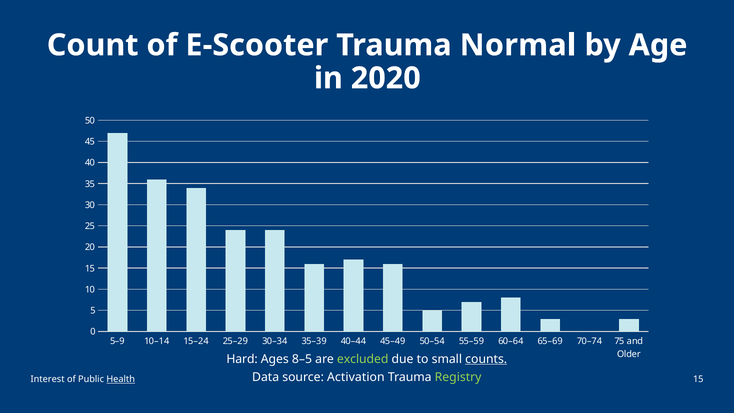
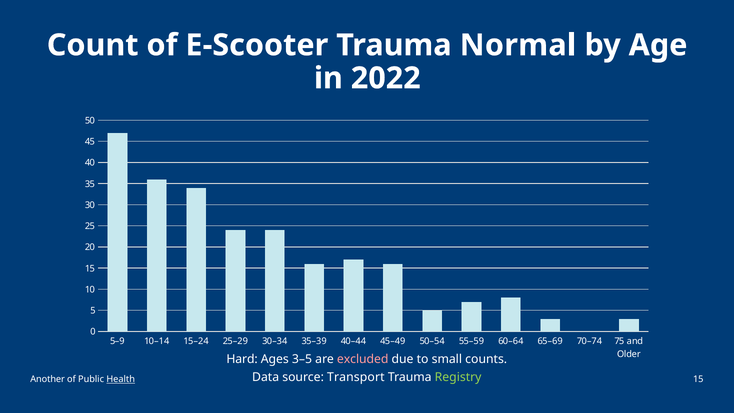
2020: 2020 -> 2022 (386, 78)
8–5: 8–5 -> 3–5 (302, 359)
excluded colour: light green -> pink (363, 359)
counts underline: present -> none (486, 359)
Activation: Activation -> Transport (356, 377)
Interest: Interest -> Another (48, 379)
